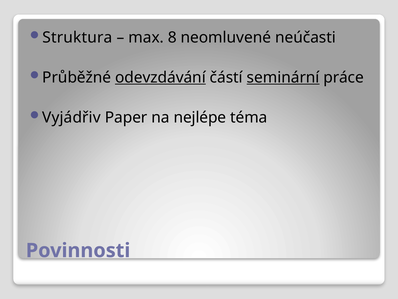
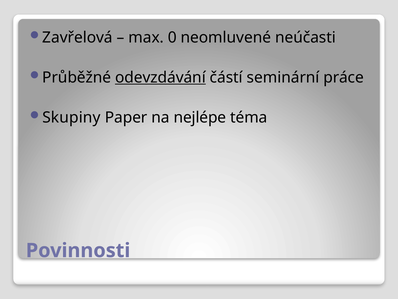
Struktura: Struktura -> Zavřelová (77, 37)
8: 8 -> 0 (172, 37)
seminární underline: present -> none (283, 77)
Vyjádřiv: Vyjádřiv -> Skupiny (71, 117)
